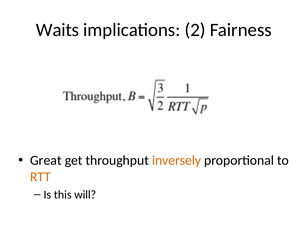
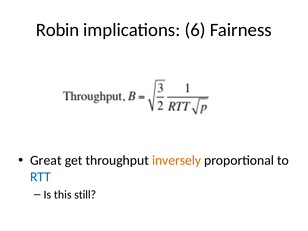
Waits: Waits -> Robin (57, 30)
2: 2 -> 6 (195, 30)
RTT colour: orange -> blue (40, 177)
will: will -> still (85, 195)
